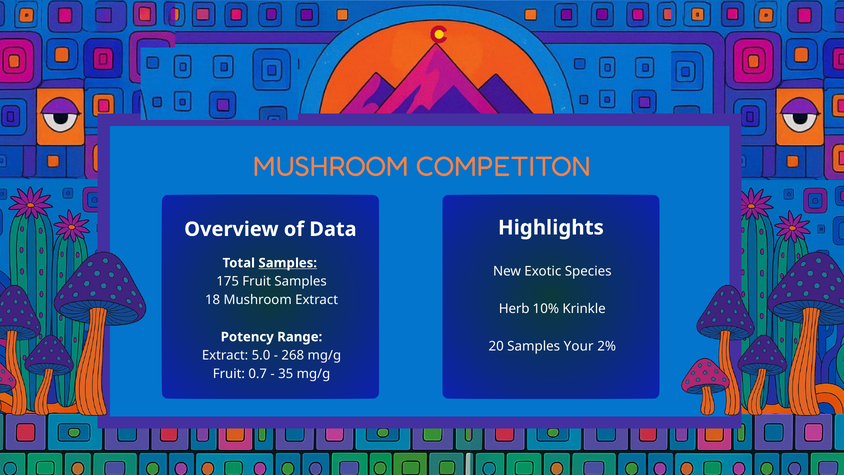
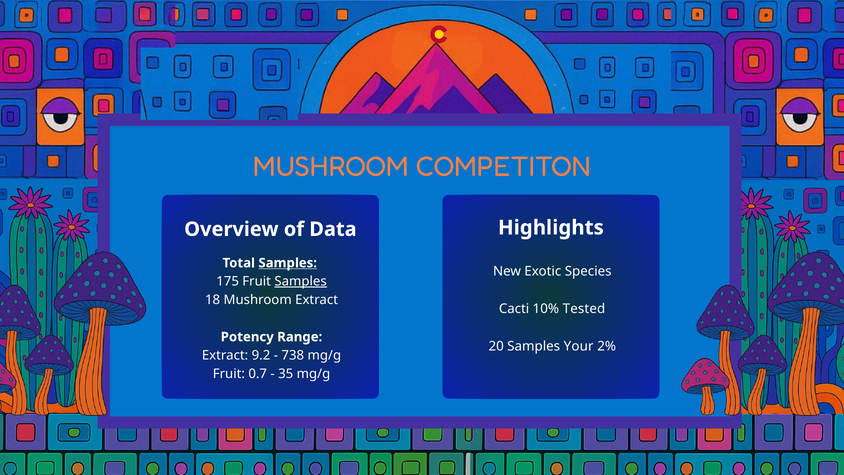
Samples underline: none -> present (301, 281)
Herb: Herb -> Cacti (514, 309)
Krinkle: Krinkle -> Tested (584, 309)
5.0: 5.0 -> 9.2 (261, 355)
268: 268 -> 738 (293, 355)
